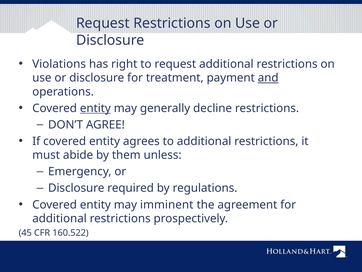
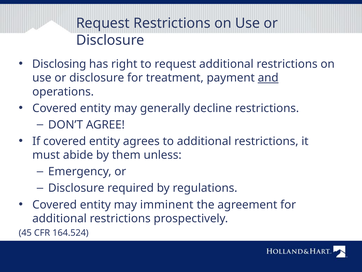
Violations: Violations -> Disclosing (59, 64)
entity underline: present -> none (95, 108)
160.522: 160.522 -> 164.524 (71, 232)
